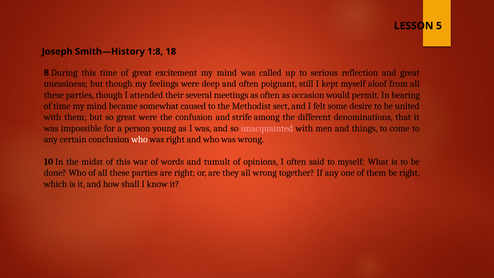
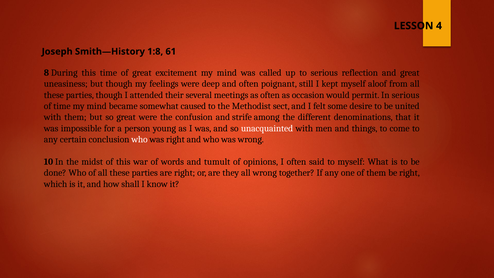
5: 5 -> 4 (439, 26)
18: 18 -> 61 (171, 51)
In bearing: bearing -> serious (405, 95)
unacquainted colour: pink -> white (267, 128)
